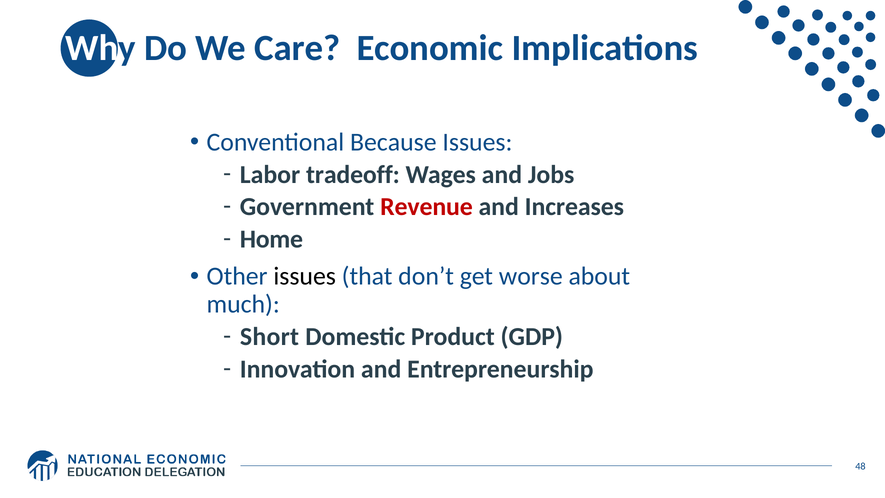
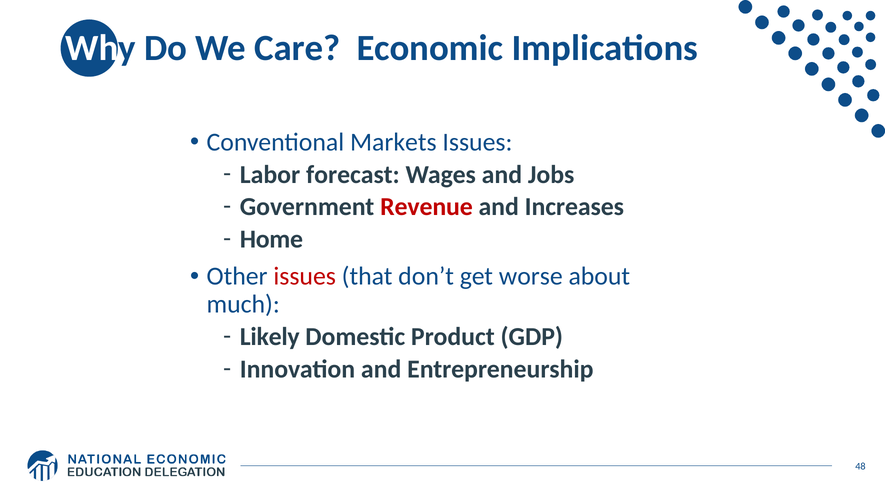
Because: Because -> Markets (393, 142)
tradeoff: tradeoff -> forecast (353, 174)
issues colour: black -> red (305, 276)
Short: Short -> Likely (270, 337)
